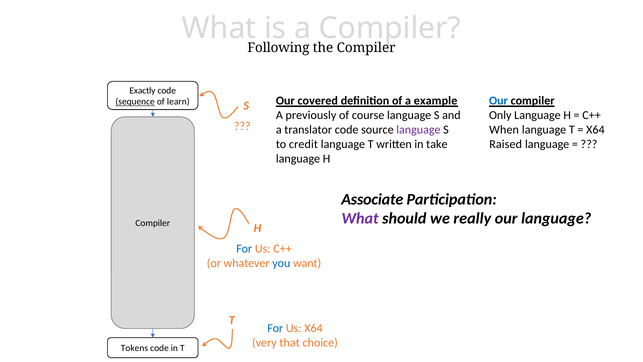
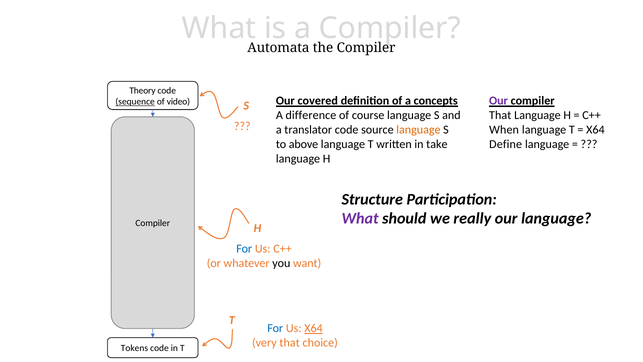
Following: Following -> Automata (278, 48)
Exactly: Exactly -> Theory (142, 90)
Our colour: blue -> purple (498, 101)
learn: learn -> video (178, 102)
example: example -> concepts (436, 101)
previously: previously -> difference (311, 115)
Only: Only -> That (500, 115)
language colour: purple -> orange (418, 130)
credit: credit -> above (304, 144)
Raised: Raised -> Define (506, 144)
Associate: Associate -> Structure (372, 199)
you colour: blue -> black (281, 263)
X64 underline: none -> present (313, 328)
